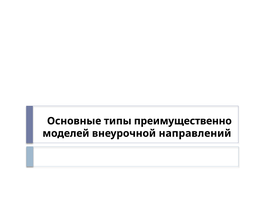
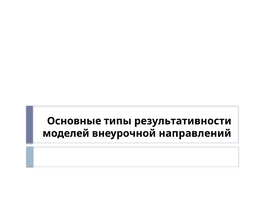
преимущественно: преимущественно -> результативности (183, 121)
